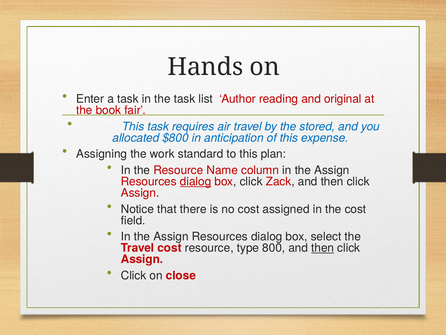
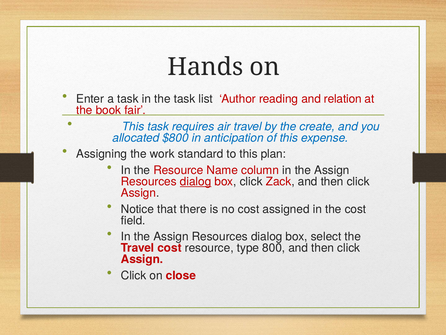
original: original -> relation (343, 99)
stored: stored -> create (317, 126)
then underline: present -> none (323, 248)
